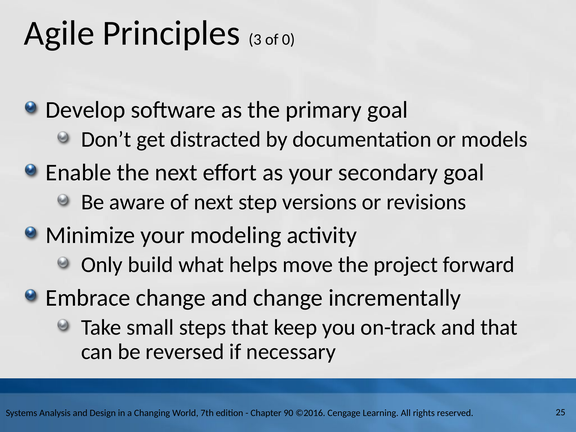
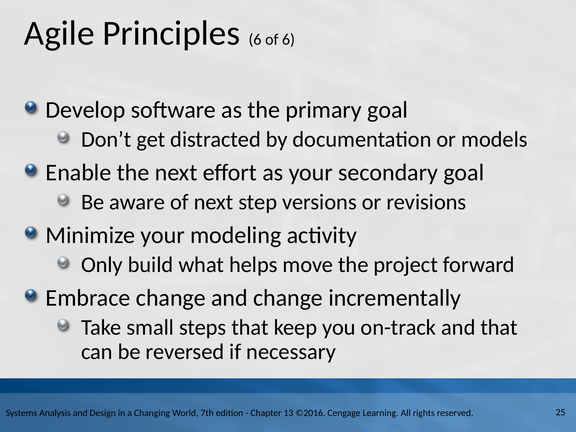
Principles 3: 3 -> 6 (255, 40)
of 0: 0 -> 6 (288, 40)
90: 90 -> 13 (288, 413)
